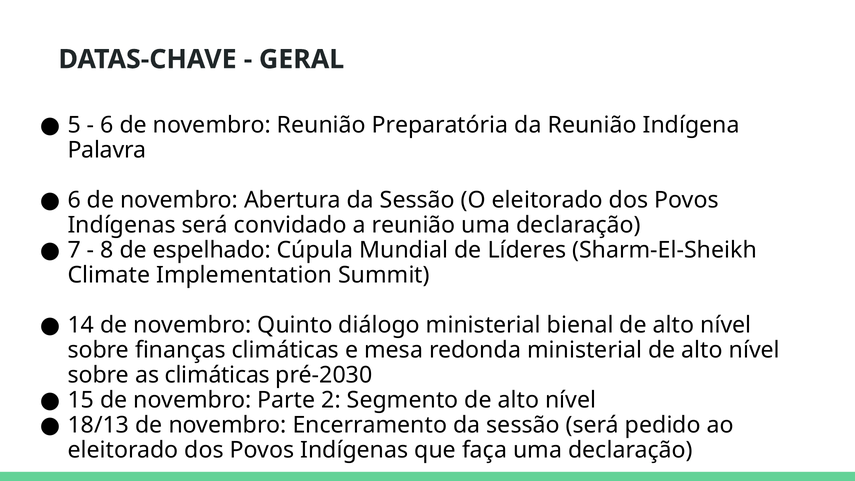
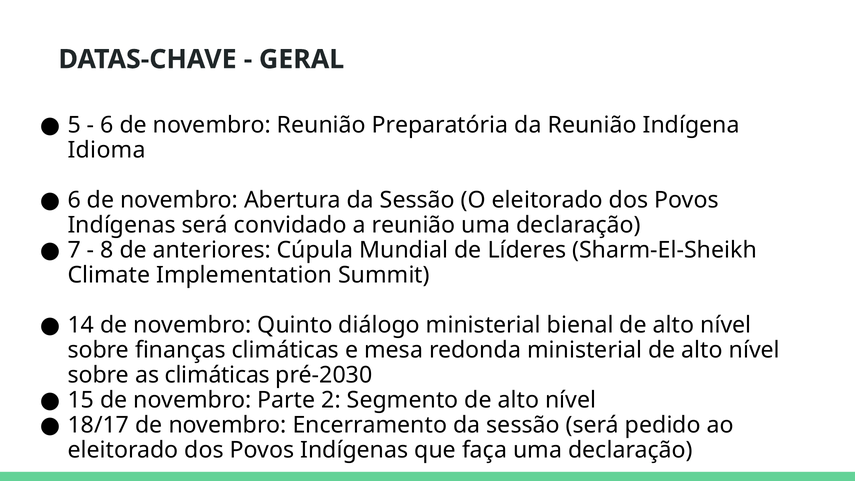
Palavra: Palavra -> Idioma (107, 150)
espelhado: espelhado -> anteriores (212, 250)
18/13: 18/13 -> 18/17 (98, 425)
